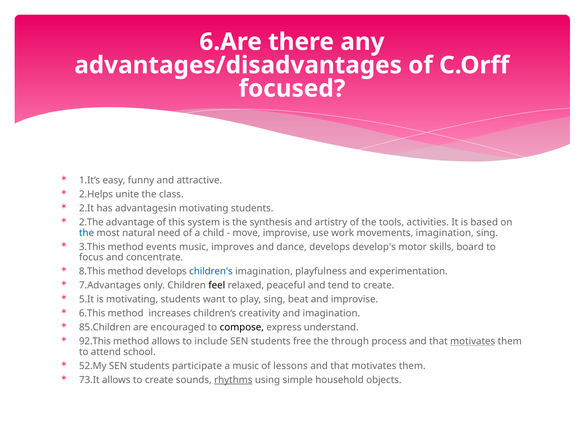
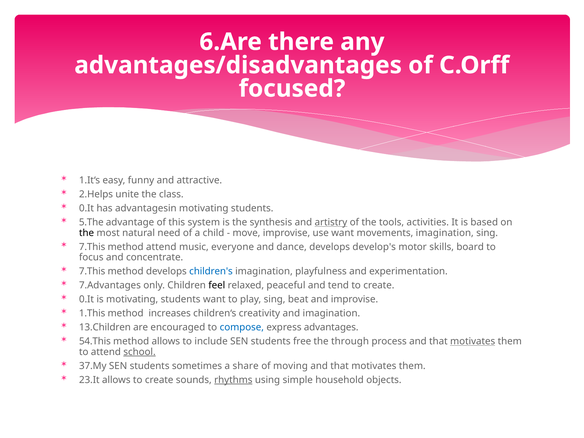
2.It: 2.It -> 0.It (86, 208)
2.The: 2.The -> 5.The (91, 222)
artistry underline: none -> present (331, 222)
the colour: blue -> black (87, 233)
use work: work -> want (343, 233)
3.This: 3.This -> 7.This (92, 247)
method events: events -> attend (161, 247)
improves: improves -> everyone (233, 247)
8.This: 8.This -> 7.This (92, 271)
5.It: 5.It -> 0.It (86, 299)
6.This: 6.This -> 1.This (92, 313)
85.Children: 85.Children -> 13.Children (105, 327)
compose colour: black -> blue (242, 327)
understand: understand -> advantages (331, 327)
92.This: 92.This -> 54.This (95, 341)
school underline: none -> present (139, 352)
52.My: 52.My -> 37.My (93, 366)
participate: participate -> sometimes (197, 366)
a music: music -> share (246, 366)
lessons: lessons -> moving (290, 366)
73.It: 73.It -> 23.It (89, 380)
